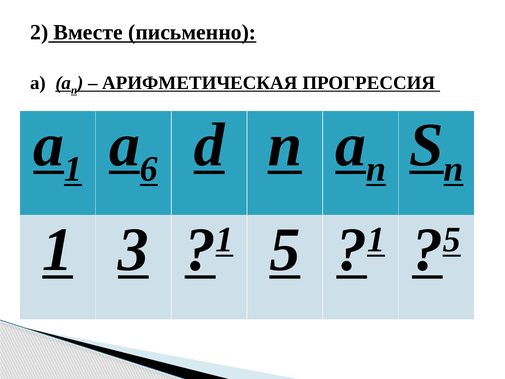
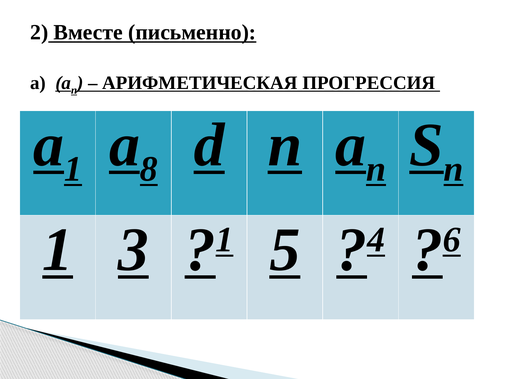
6: 6 -> 8 (149, 169)
1: 1 -> 4 (376, 240)
5: 5 -> 6 (452, 240)
